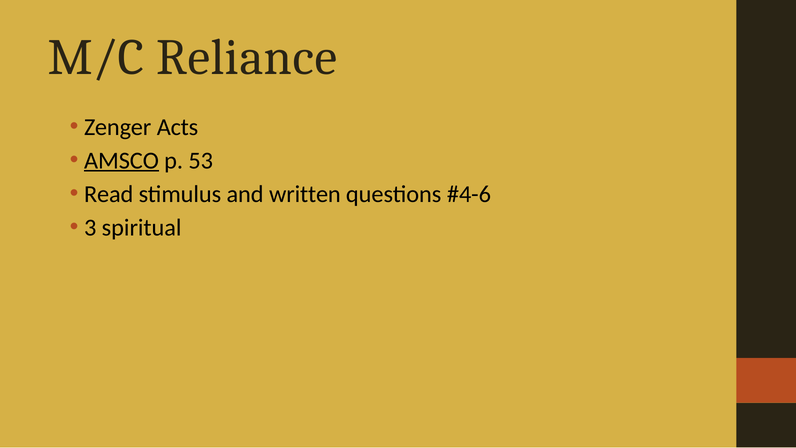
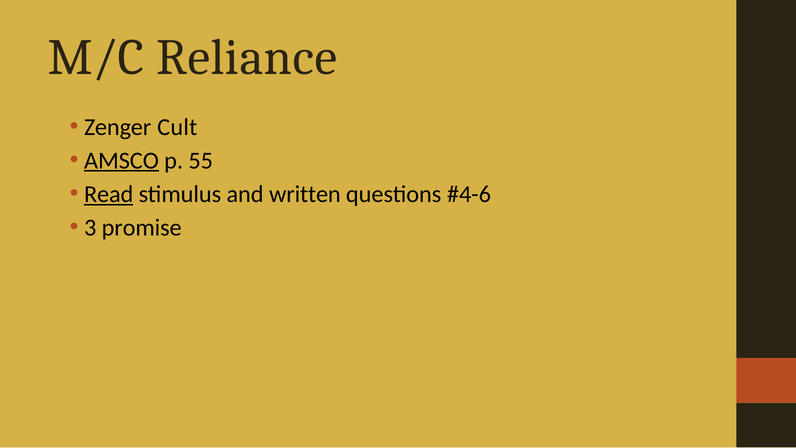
Acts: Acts -> Cult (177, 127)
53: 53 -> 55 (201, 161)
Read underline: none -> present (109, 194)
spiritual: spiritual -> promise (142, 228)
